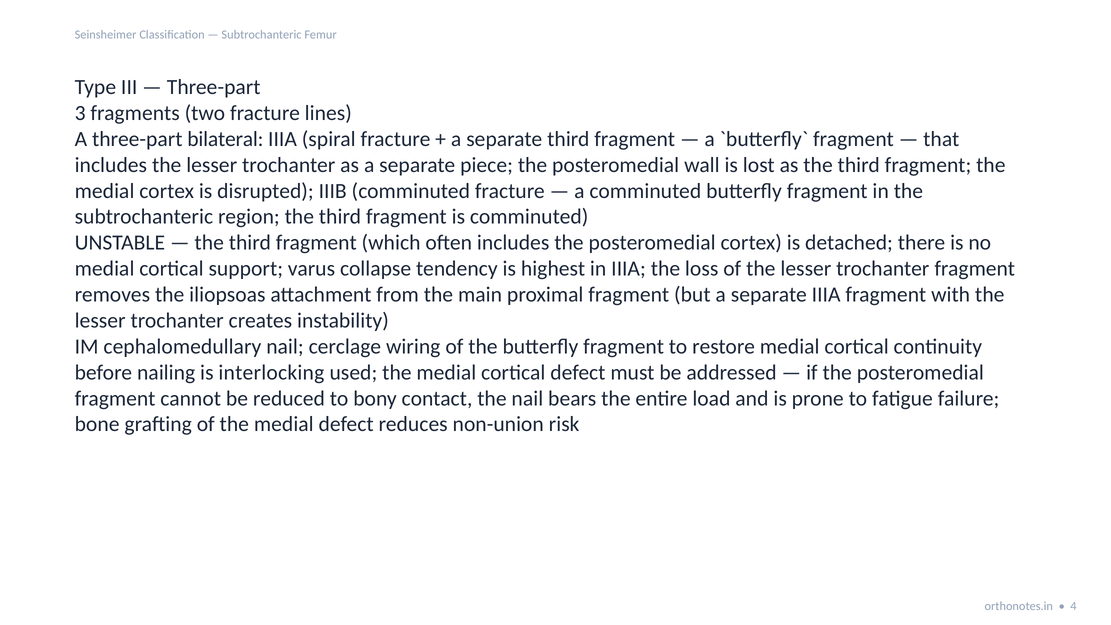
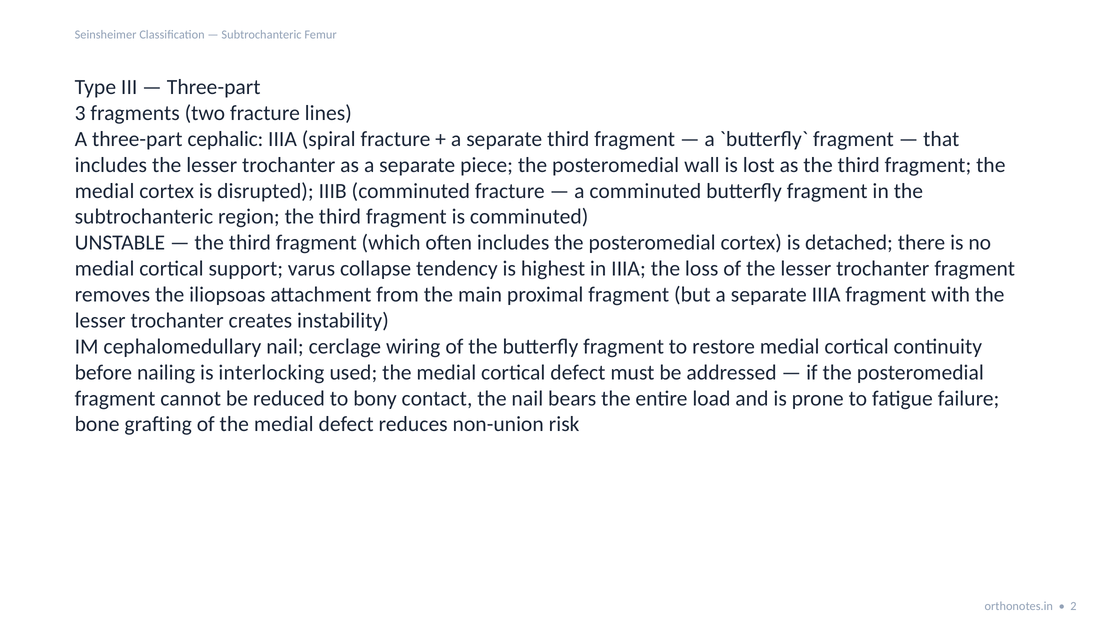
bilateral: bilateral -> cephalic (225, 139)
4: 4 -> 2 (1073, 606)
